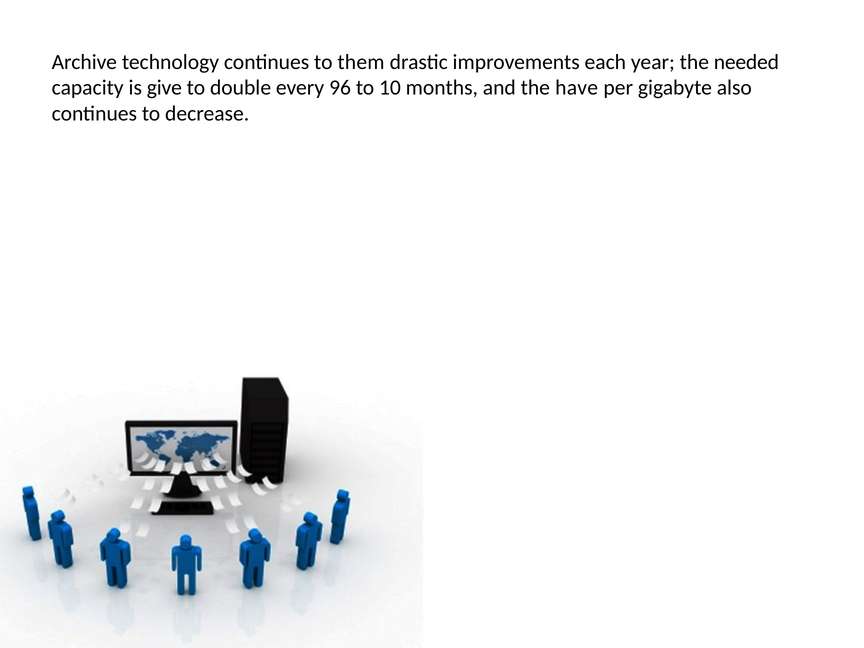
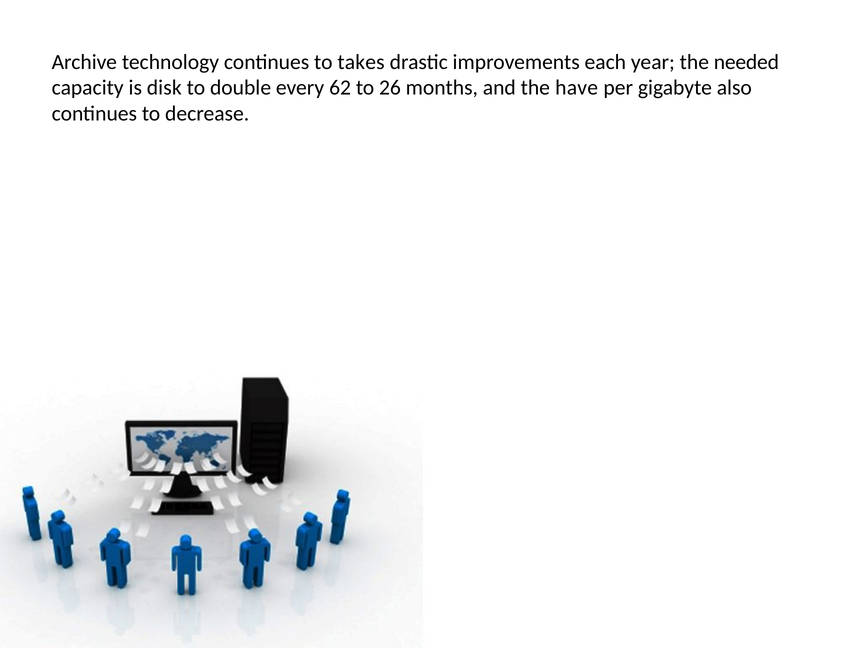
them: them -> takes (361, 62)
give: give -> disk (164, 88)
96: 96 -> 62 (340, 88)
10: 10 -> 26 (390, 88)
